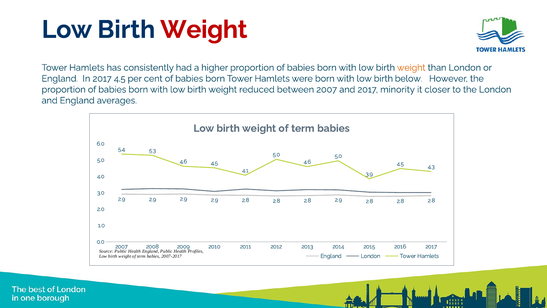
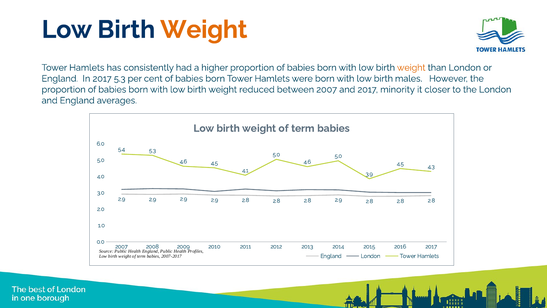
Weight colour: red -> orange (204, 30)
2017 4.5: 4.5 -> 5.3 (120, 79)
below: below -> males (409, 79)
